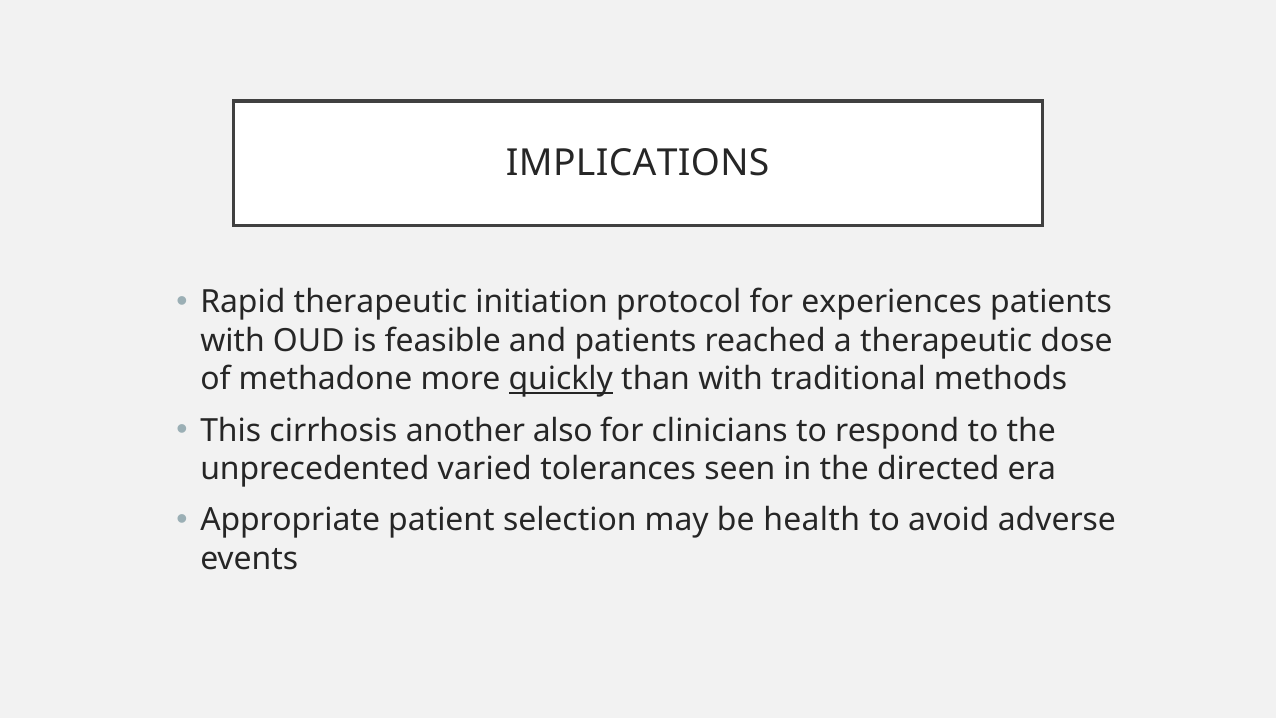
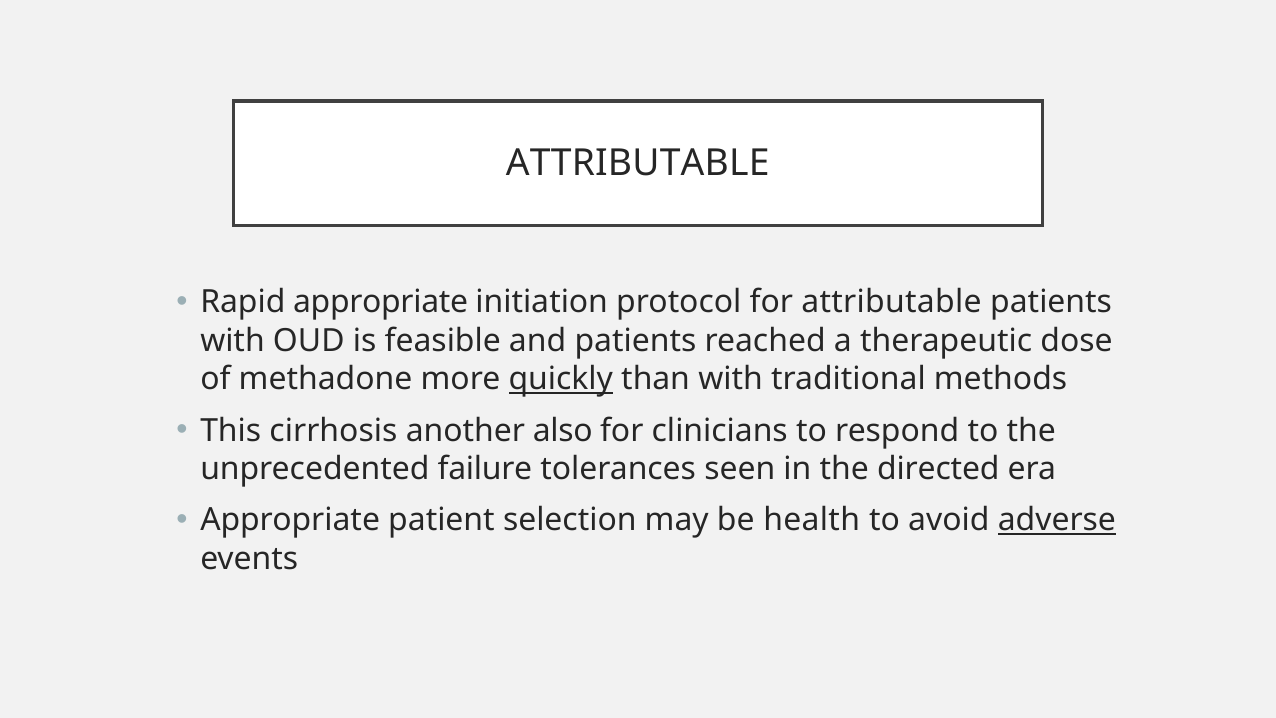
IMPLICATIONS: IMPLICATIONS -> ATTRIBUTABLE (638, 163)
Rapid therapeutic: therapeutic -> appropriate (381, 302)
for experiences: experiences -> attributable (892, 302)
varied: varied -> failure (485, 469)
adverse underline: none -> present (1057, 520)
